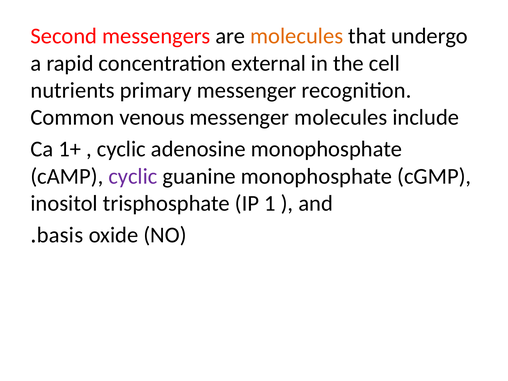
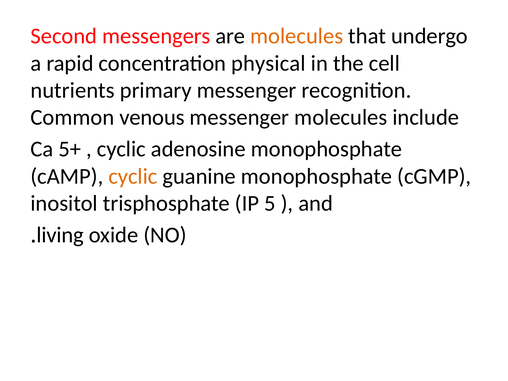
external: external -> physical (268, 63)
1+: 1+ -> 5+ (70, 149)
cyclic colour: purple -> orange (133, 176)
1: 1 -> 5 (270, 203)
basis: basis -> living (60, 235)
